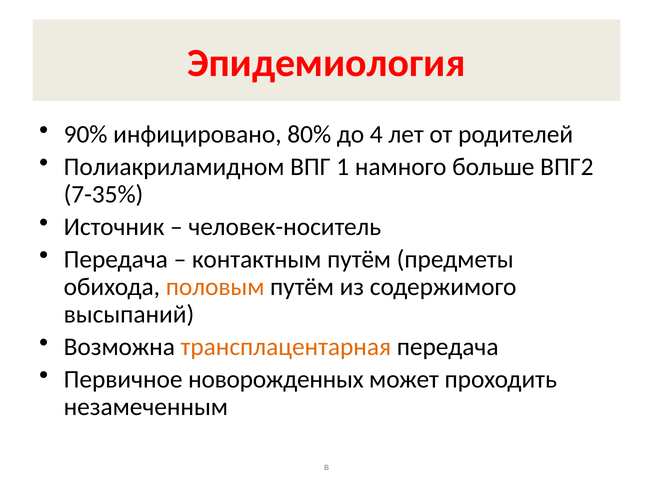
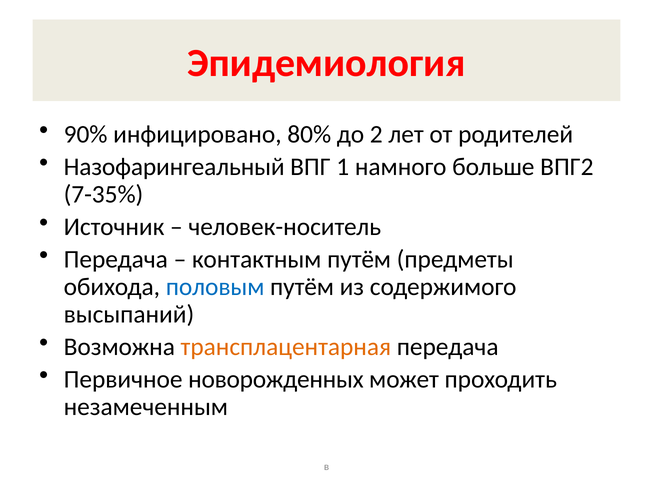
4: 4 -> 2 (376, 135)
Полиакриламидном: Полиакриламидном -> Назофарингеальный (174, 167)
половым colour: orange -> blue (215, 287)
